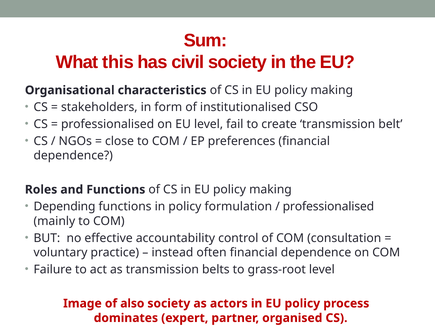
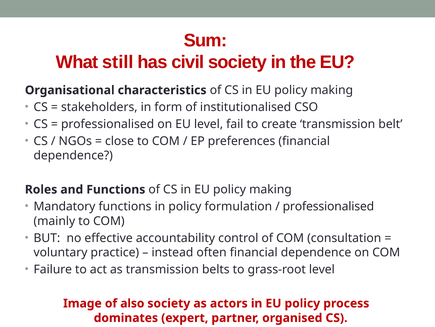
this: this -> still (118, 62)
Depending: Depending -> Mandatory (64, 206)
